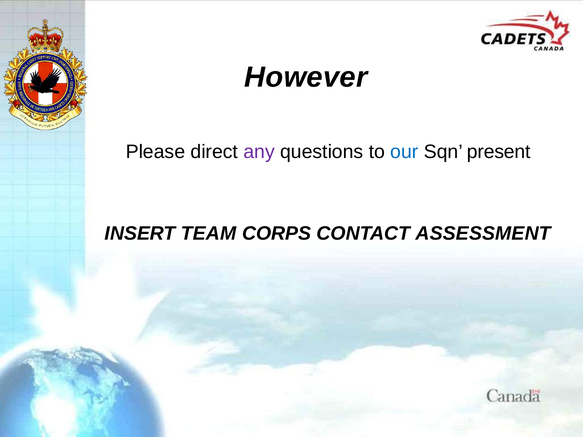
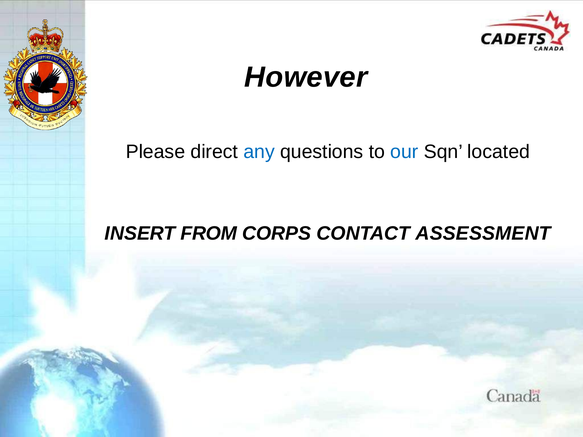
any colour: purple -> blue (259, 152)
present: present -> located (499, 152)
TEAM: TEAM -> FROM (209, 234)
